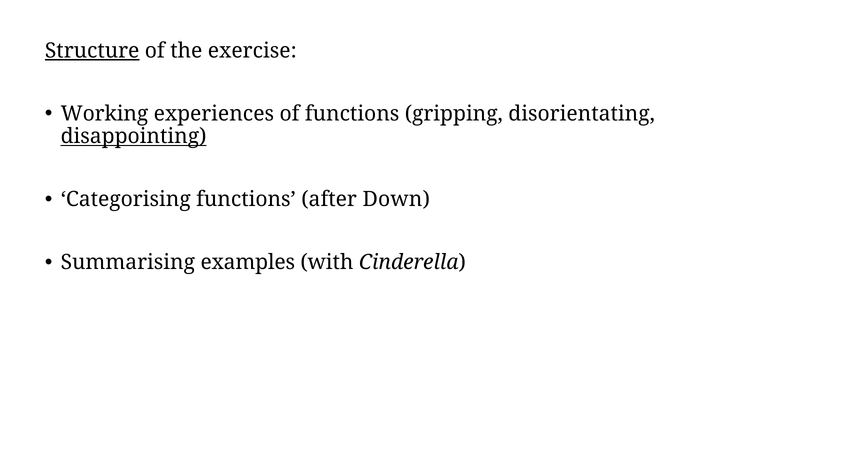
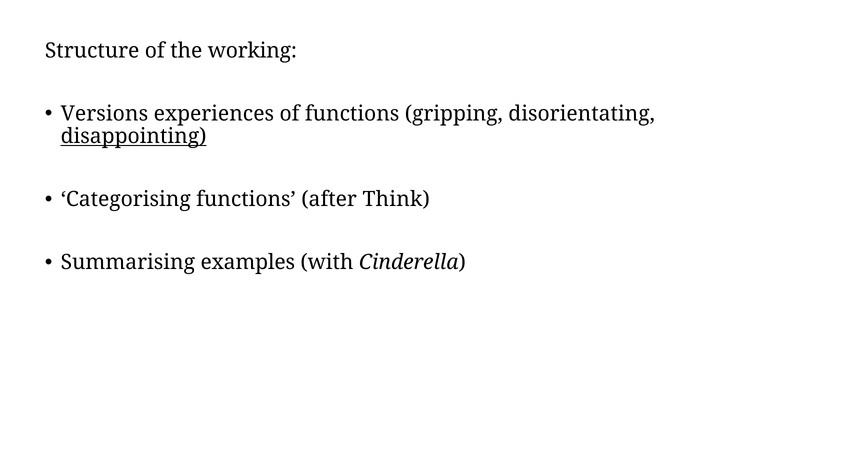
Structure underline: present -> none (92, 51)
exercise: exercise -> working (252, 51)
Working: Working -> Versions (104, 114)
Down: Down -> Think (396, 200)
